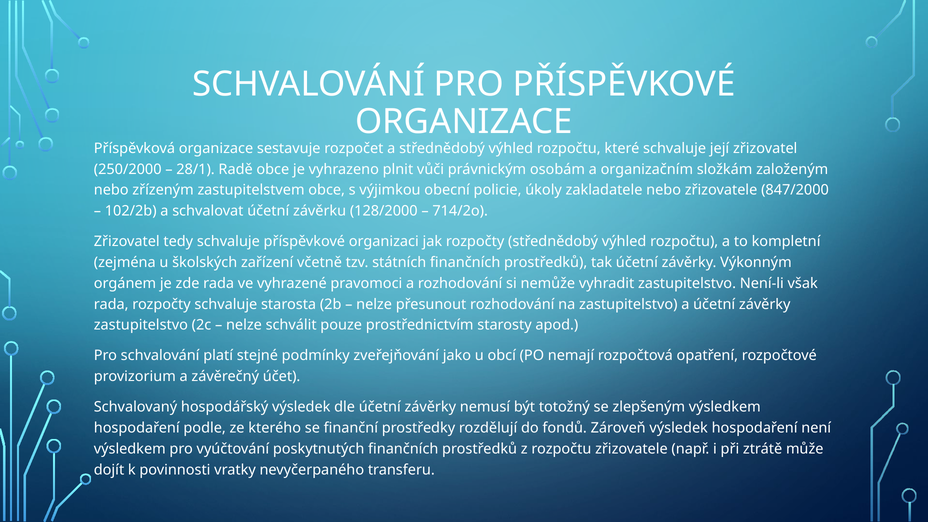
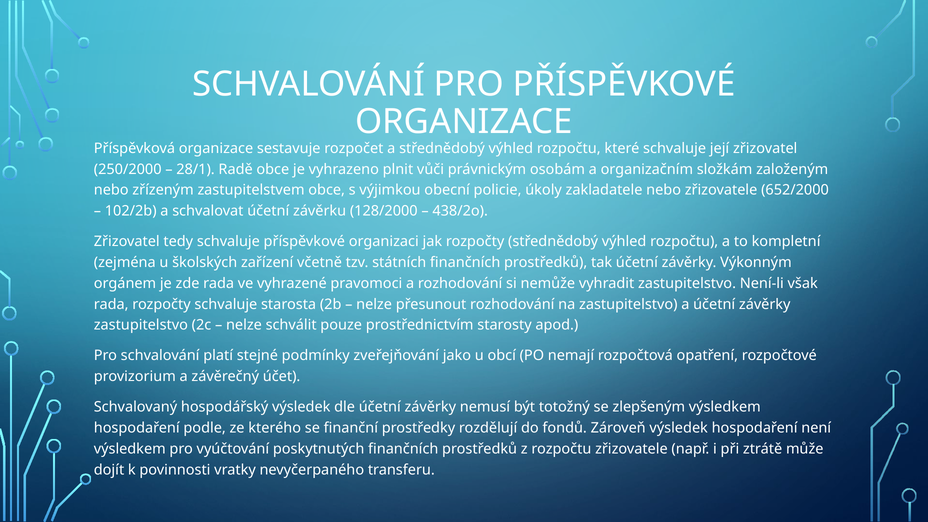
847/2000: 847/2000 -> 652/2000 (795, 190)
714/2o: 714/2o -> 438/2o (460, 211)
